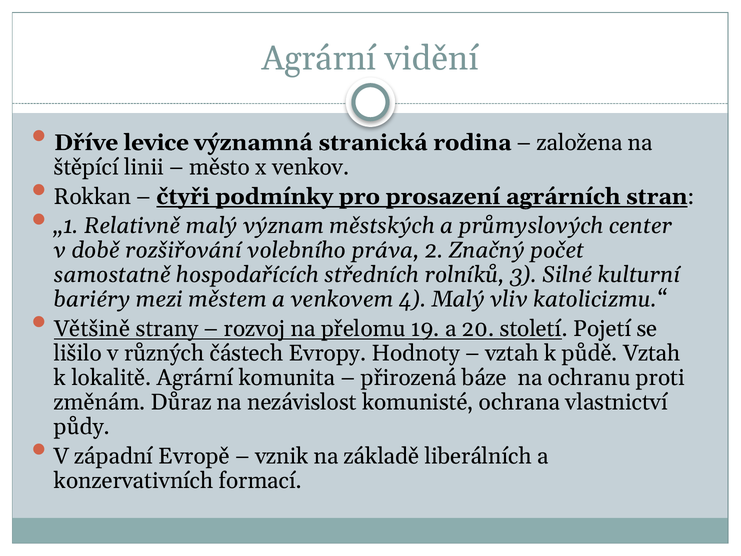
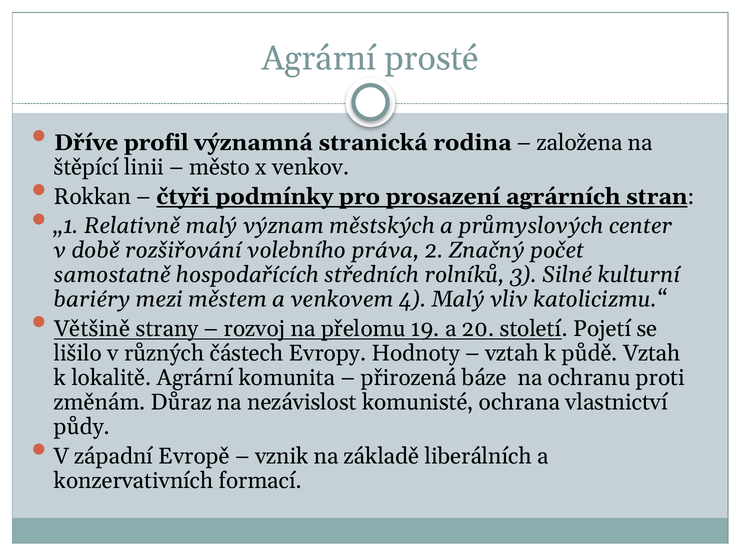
vidění: vidění -> prosté (432, 58)
levice: levice -> profil (156, 143)
